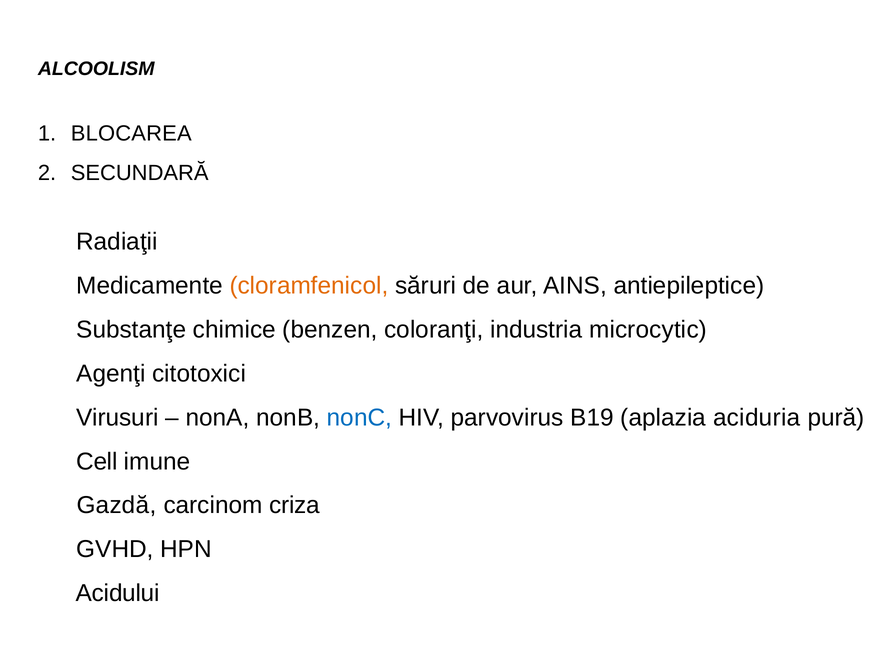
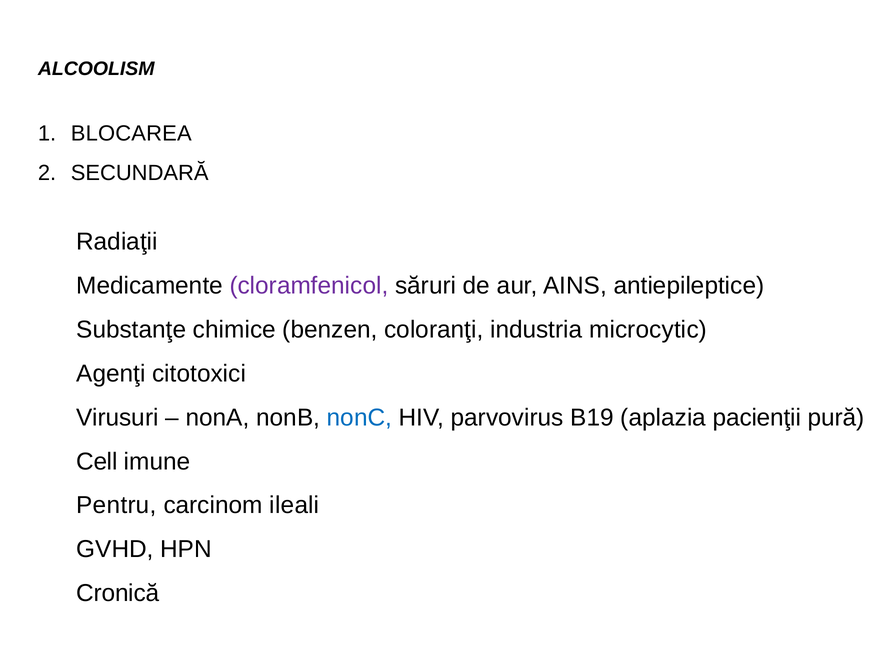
cloramfenicol colour: orange -> purple (309, 286)
aciduria: aciduria -> pacienţii (757, 417)
Gazdă: Gazdă -> Pentru (116, 505)
criza: criza -> ileali (294, 505)
Acidului: Acidului -> Cronică (118, 593)
